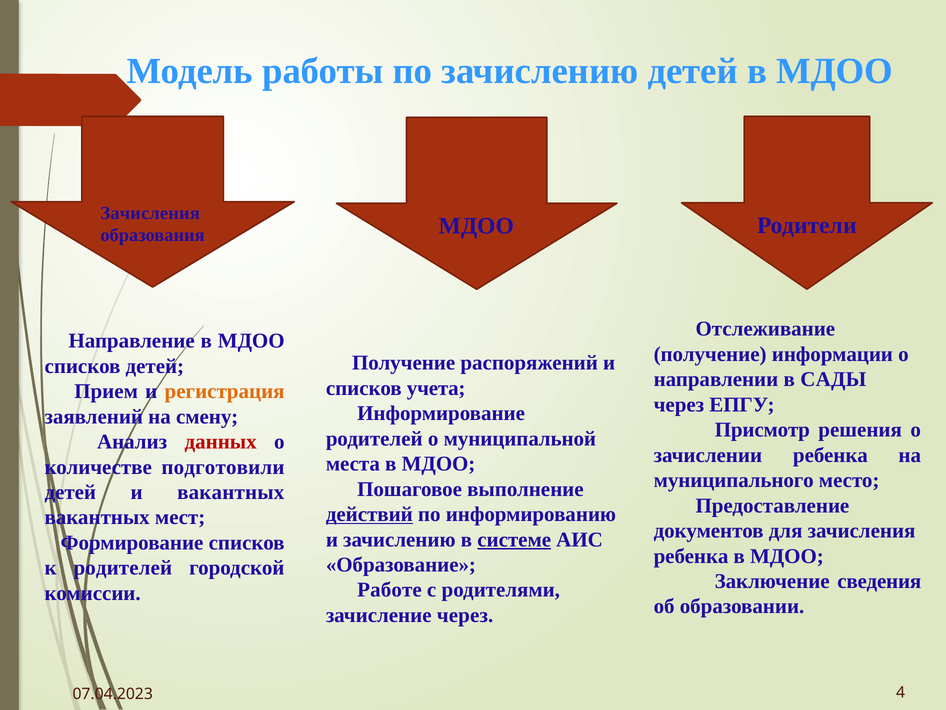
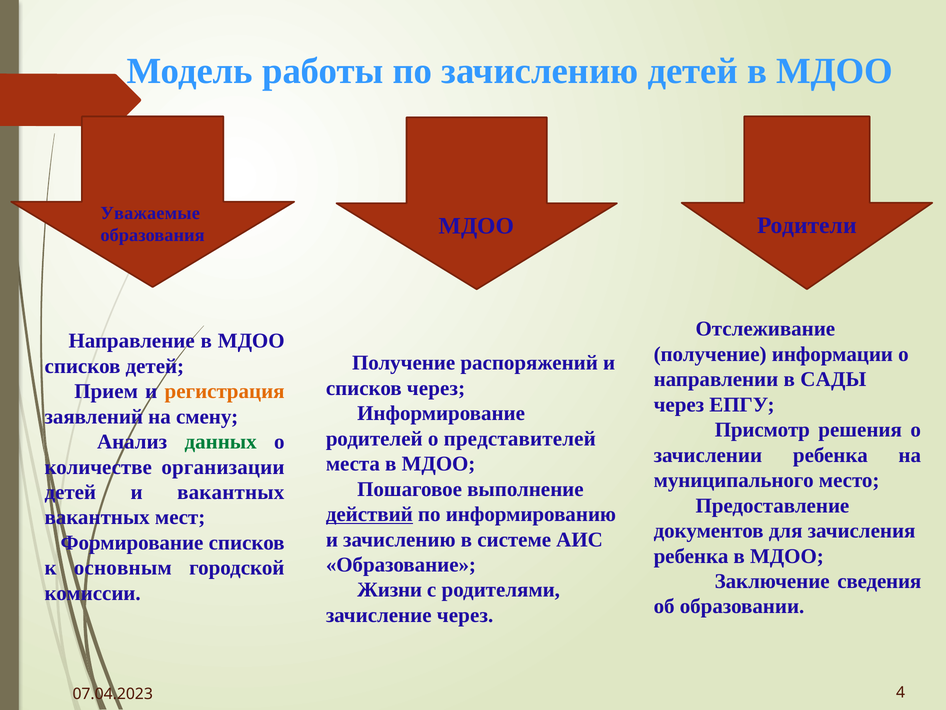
Зачисления: Зачисления -> Уважаемые (150, 213)
списков учета: учета -> через (436, 388)
муниципальной: муниципальной -> представителей (520, 438)
данных colour: red -> green (221, 442)
подготовили: подготовили -> организации (223, 467)
системе underline: present -> none (514, 539)
к родителей: родителей -> основным (123, 568)
Работе: Работе -> Жизни (390, 590)
